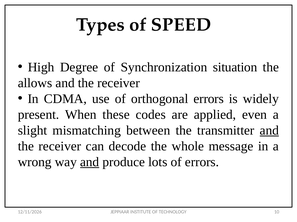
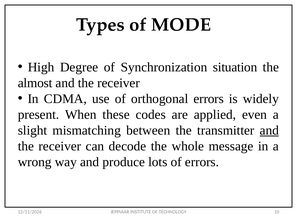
SPEED: SPEED -> MODE (181, 25)
allows: allows -> almost (35, 83)
and underline: present -> none (90, 162)
